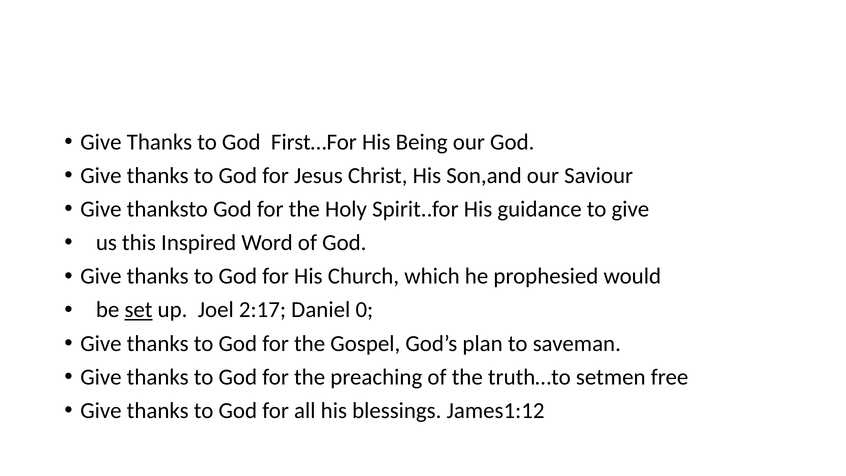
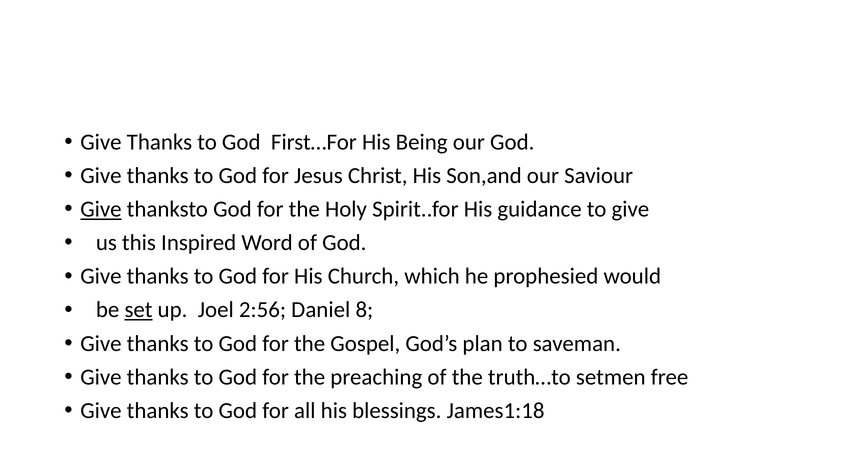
Give underline: none -> present (101, 209)
2:17: 2:17 -> 2:56 (263, 310)
0: 0 -> 8 (364, 310)
James1:12: James1:12 -> James1:18 (496, 410)
